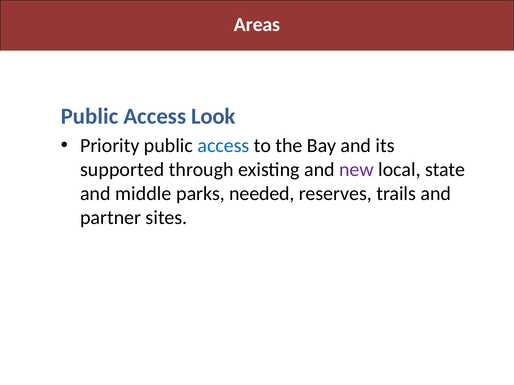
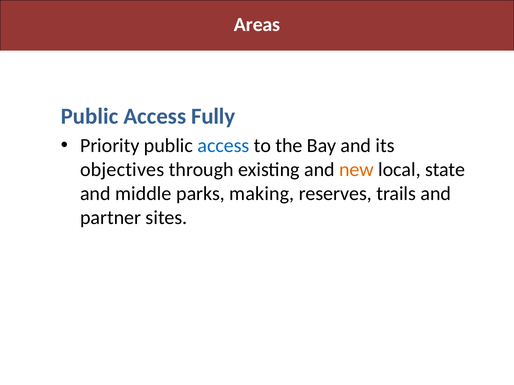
Look: Look -> Fully (213, 116)
supported: supported -> objectives (122, 170)
new colour: purple -> orange (356, 170)
needed: needed -> making (262, 194)
